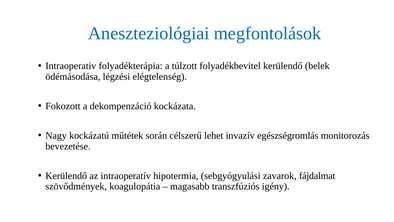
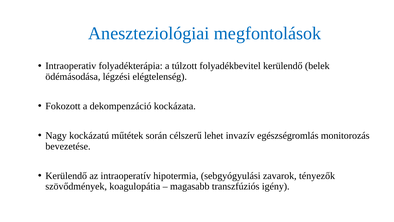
fájdalmat: fájdalmat -> tényezők (317, 175)
